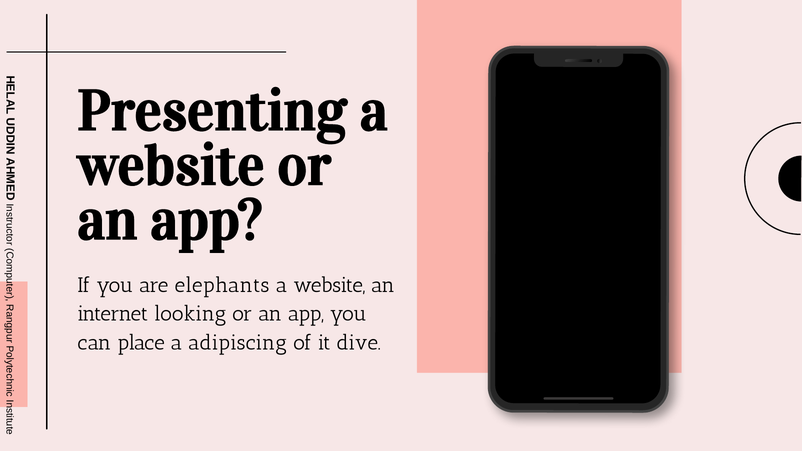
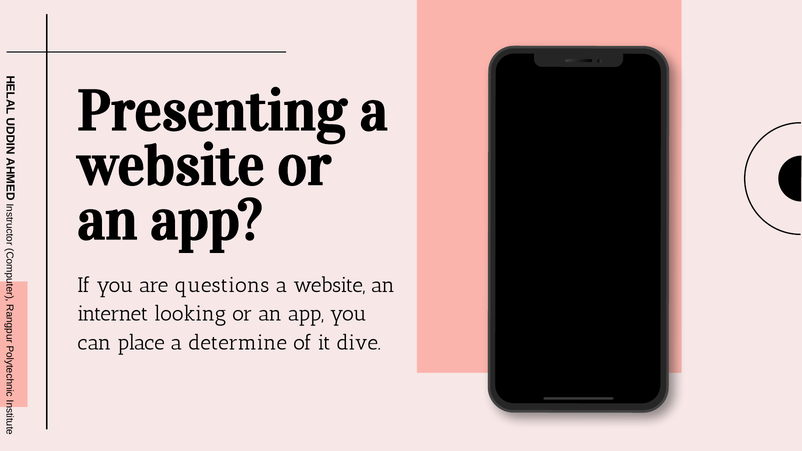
elephants: elephants -> questions (222, 285)
adipiscing: adipiscing -> determine (238, 343)
